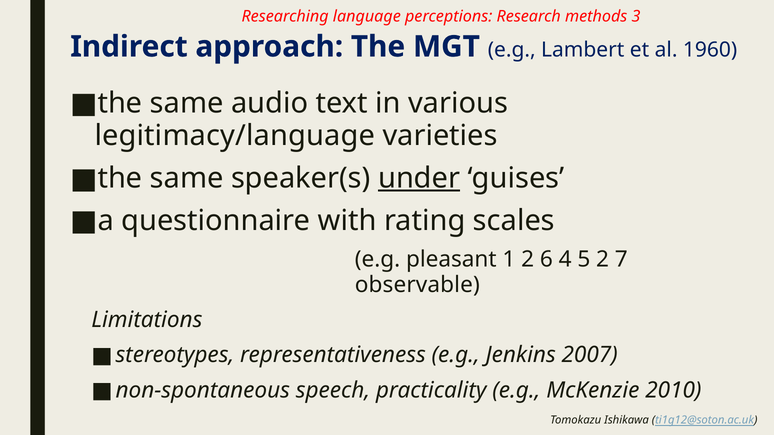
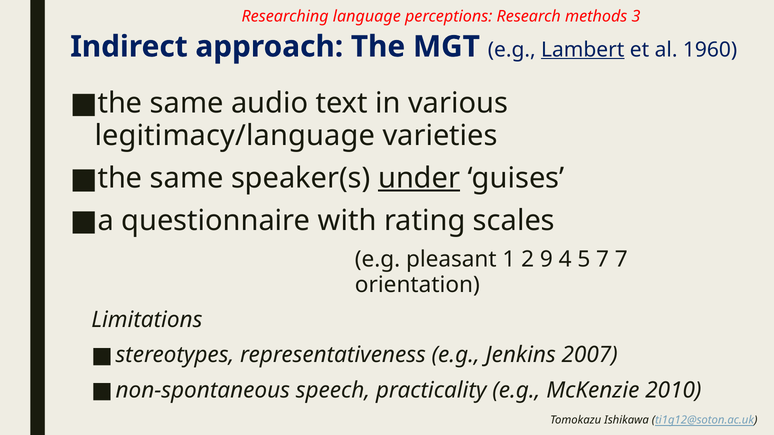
Lambert underline: none -> present (583, 50)
6: 6 -> 9 (546, 259)
5 2: 2 -> 7 (603, 259)
observable: observable -> orientation (417, 285)
